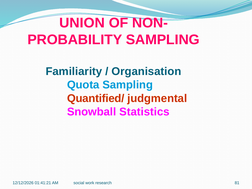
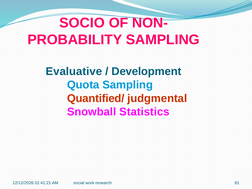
UNION: UNION -> SOCIO (82, 23)
Familiarity: Familiarity -> Evaluative (74, 71)
Organisation: Organisation -> Development (146, 71)
